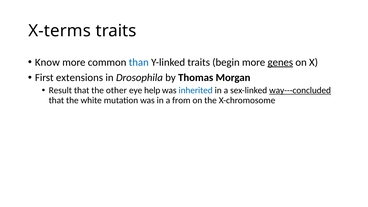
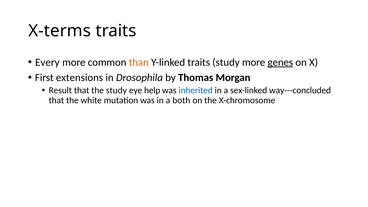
Know: Know -> Every (47, 62)
than colour: blue -> orange (139, 62)
traits begin: begin -> study (226, 62)
the other: other -> study (116, 90)
way---concluded underline: present -> none (300, 90)
from: from -> both (181, 100)
